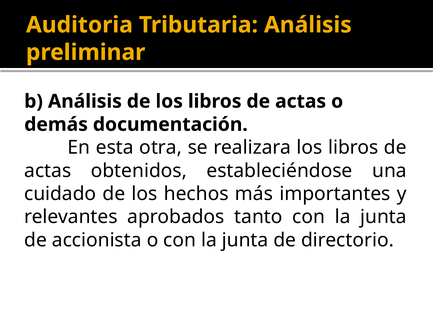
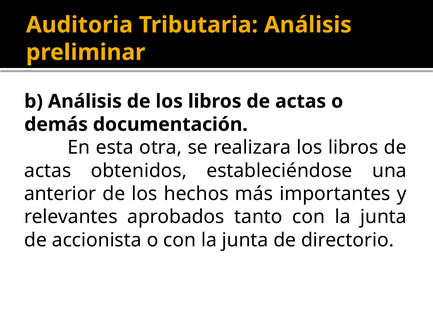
cuidado: cuidado -> anterior (60, 194)
